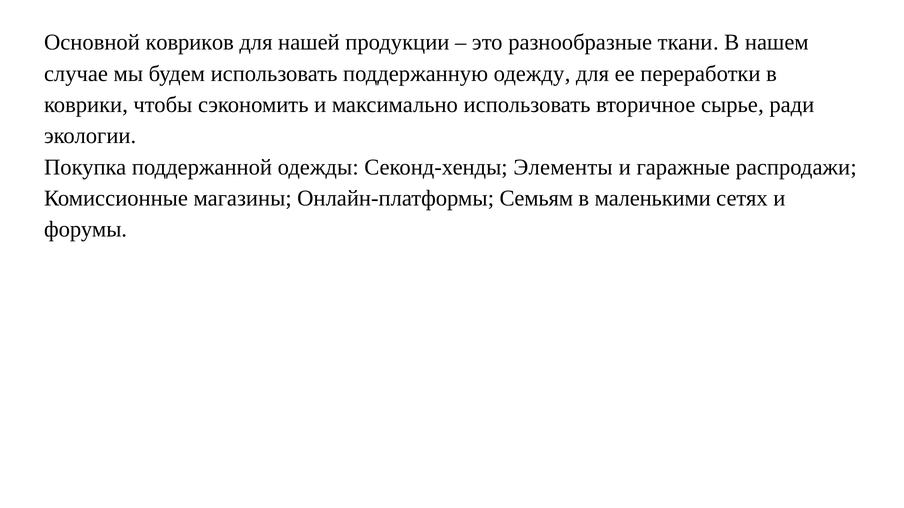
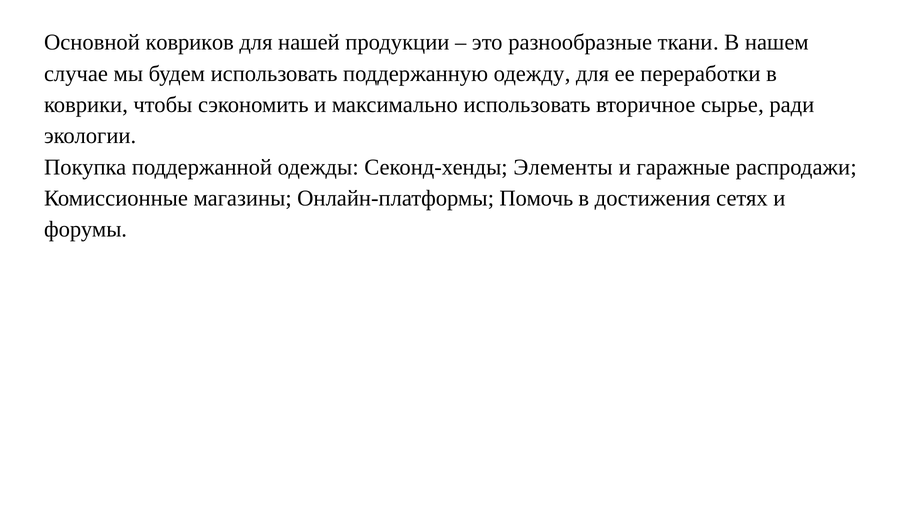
Семьям: Семьям -> Помочь (536, 198)
маленькими: маленькими -> достижения (653, 198)
